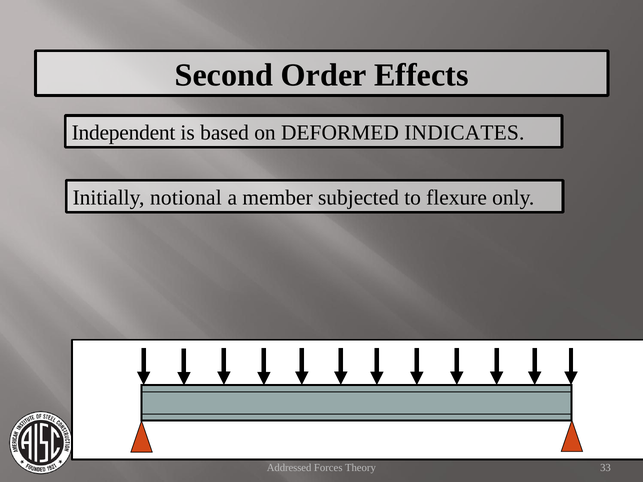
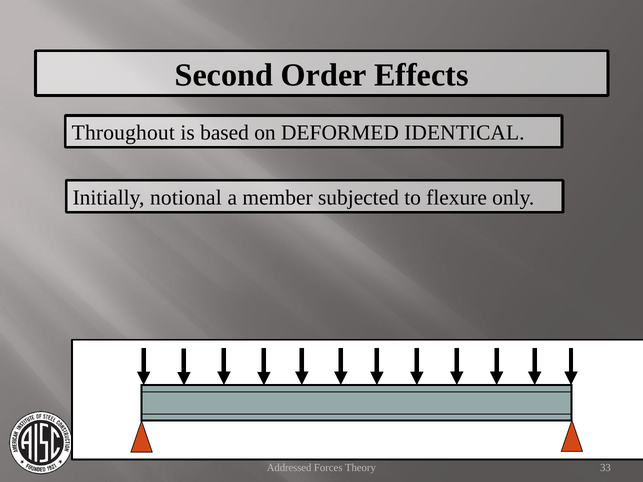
Independent: Independent -> Throughout (123, 133)
INDICATES: INDICATES -> IDENTICAL (464, 133)
